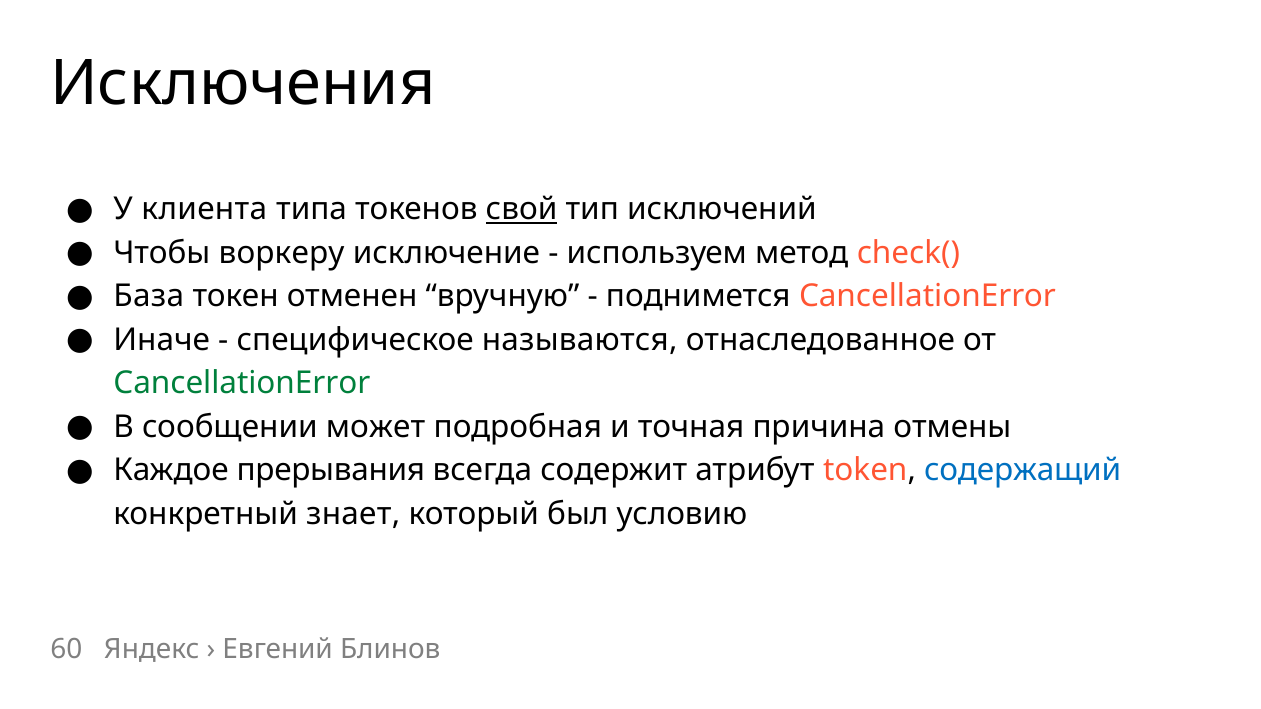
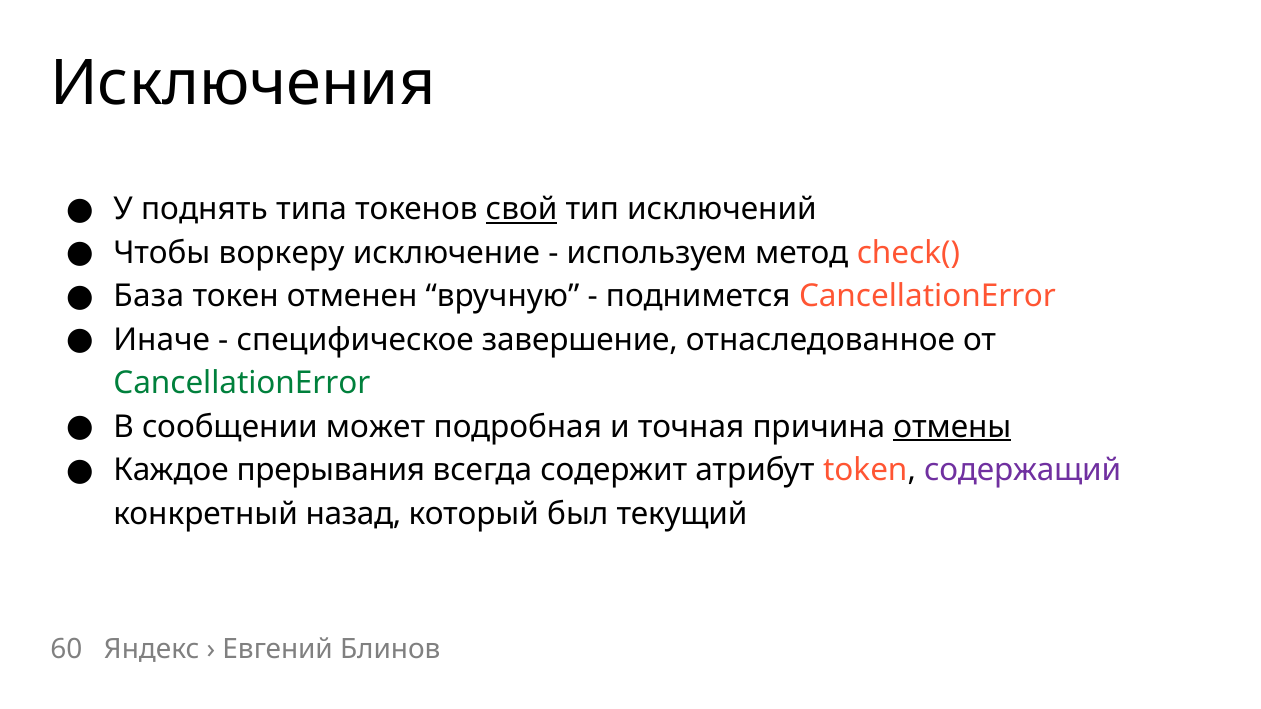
клиента: клиента -> поднять (204, 210)
называются: называются -> завершение (580, 340)
отмены underline: none -> present (952, 427)
содержащий colour: blue -> purple (1023, 471)
знает: знает -> назад (353, 514)
условию: условию -> текущий (682, 514)
